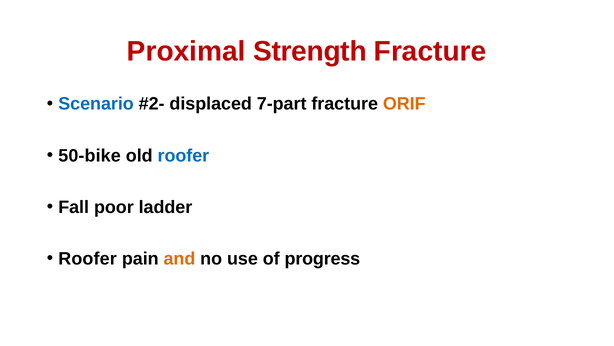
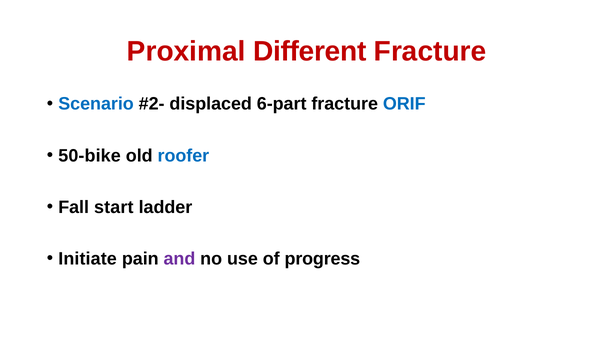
Strength: Strength -> Different (310, 52)
7-part: 7-part -> 6-part (282, 104)
ORIF colour: orange -> blue (404, 104)
poor: poor -> start (114, 207)
Roofer: Roofer -> Initiate (88, 258)
and colour: orange -> purple (179, 258)
